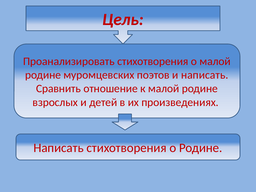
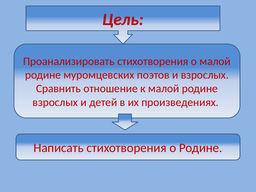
и написать: написать -> взрослых (205, 75)
